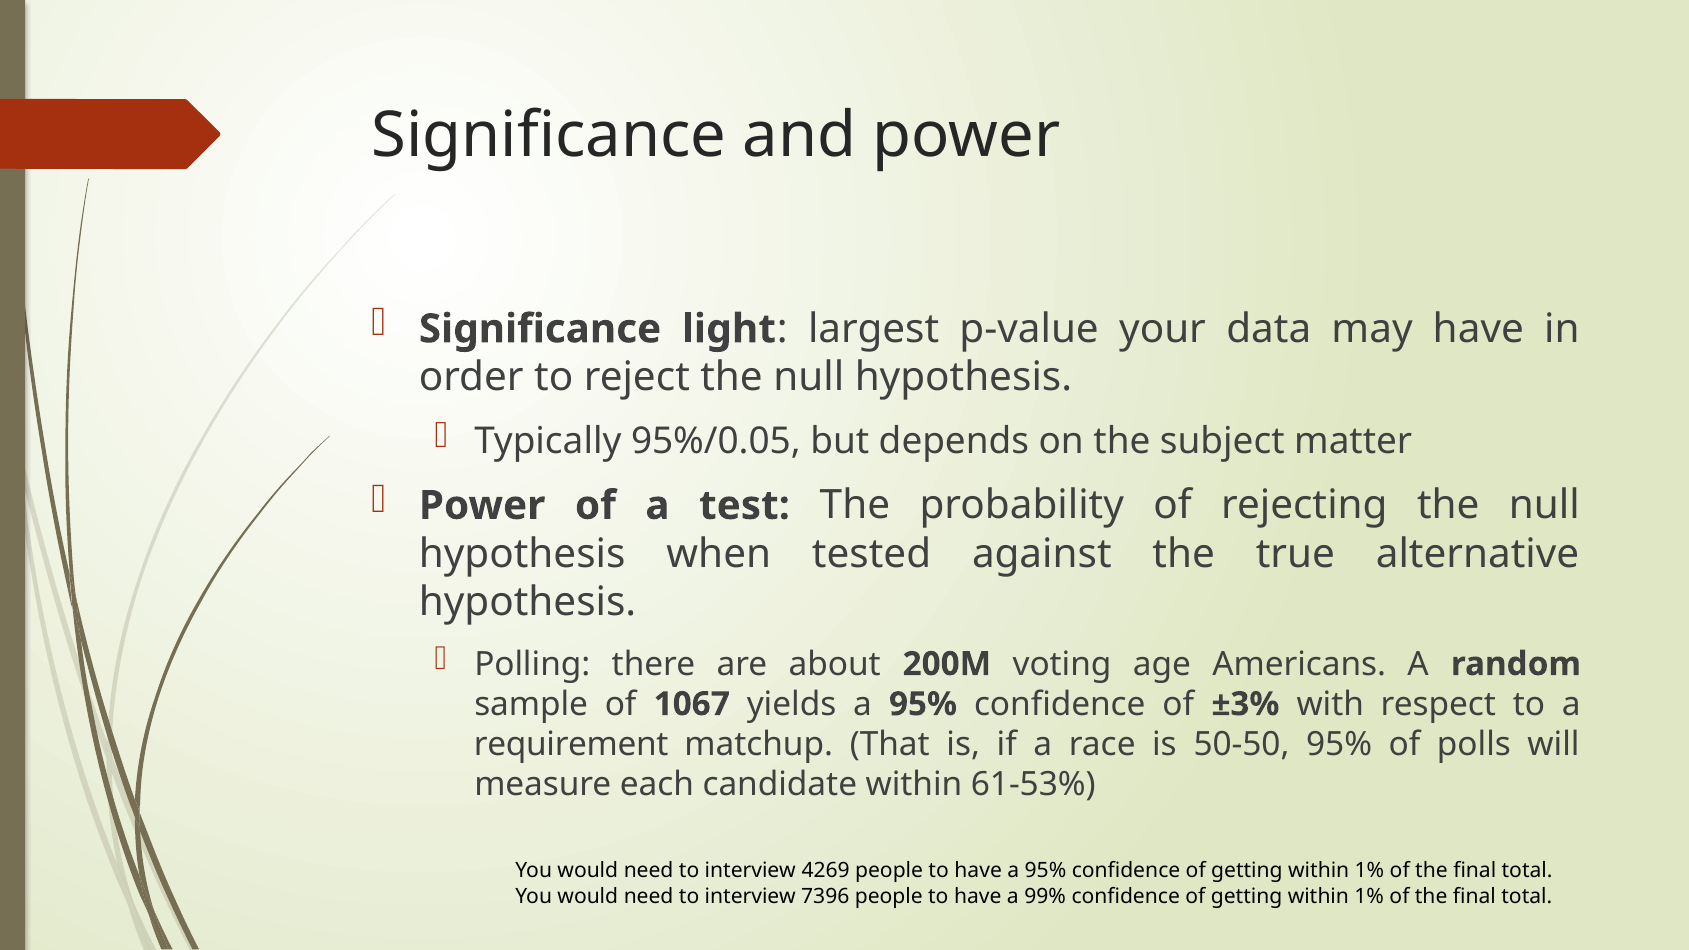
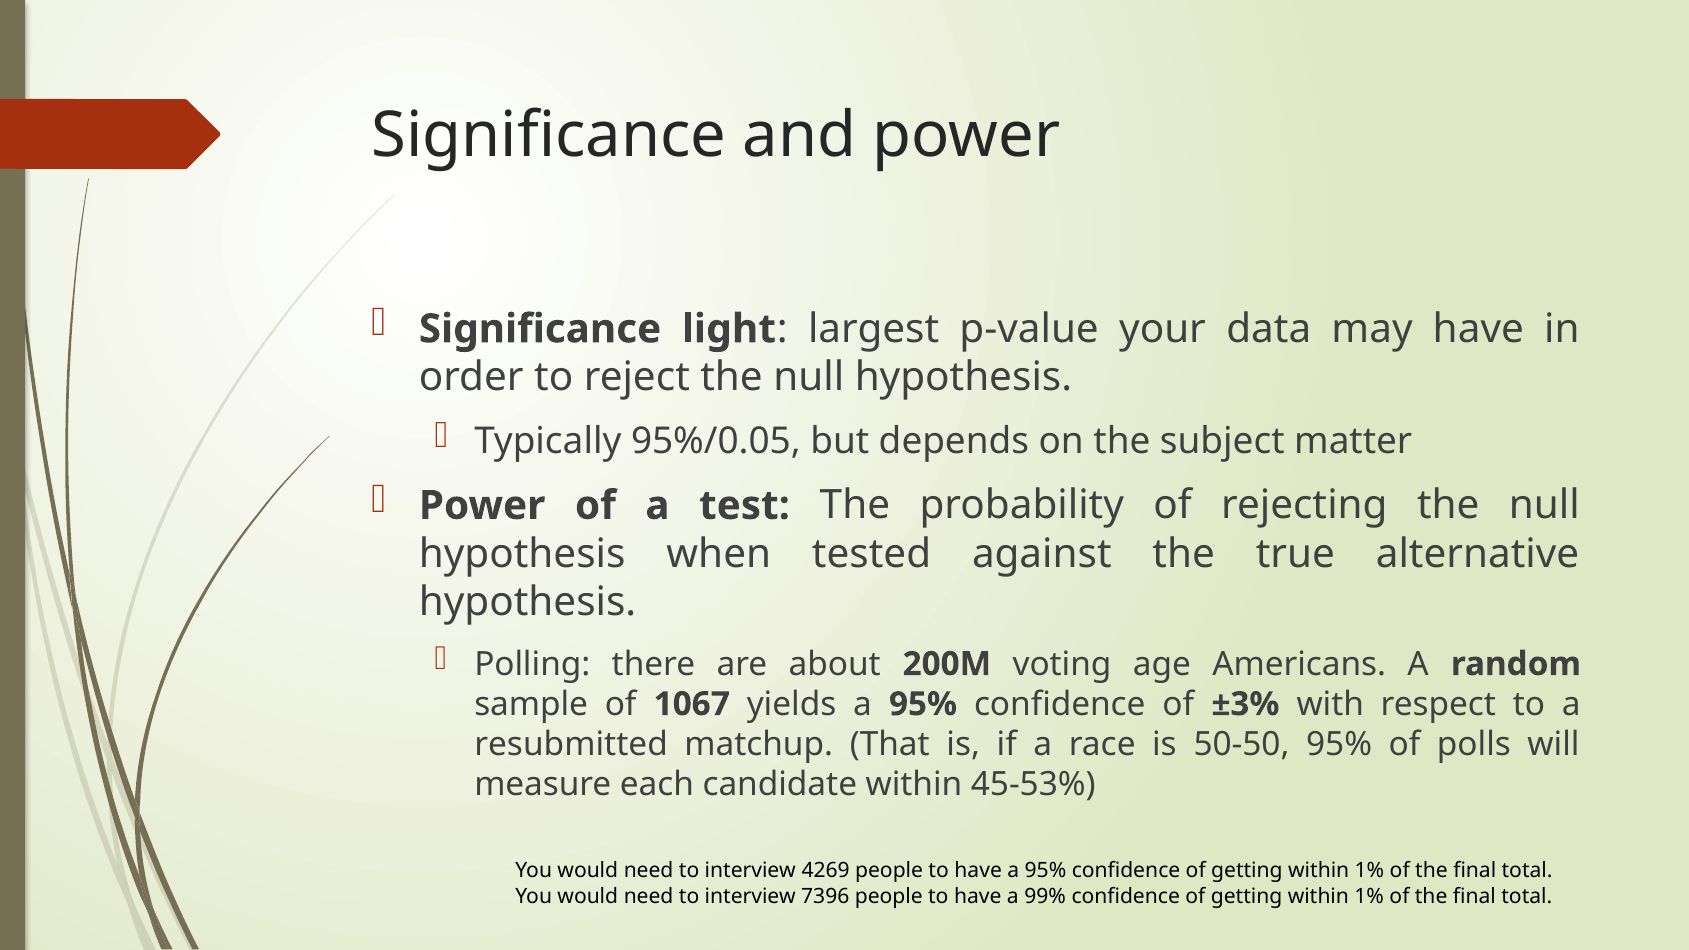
requirement: requirement -> resubmitted (571, 744)
61-53%: 61-53% -> 45-53% (1033, 784)
